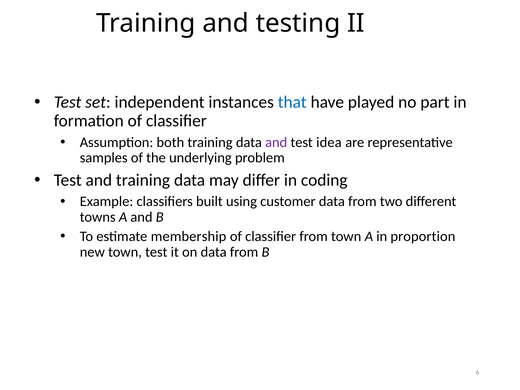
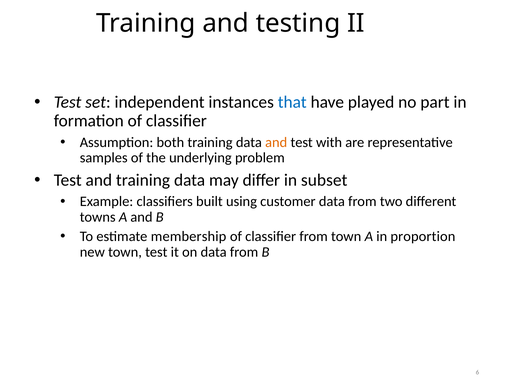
and colour: purple -> orange (276, 142)
idea: idea -> with (329, 142)
coding: coding -> subset (324, 180)
